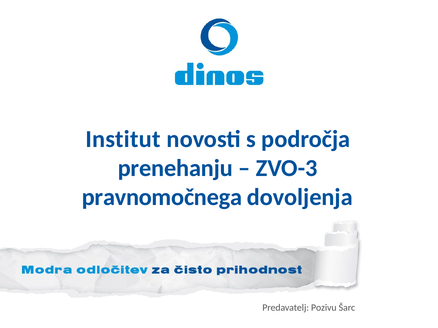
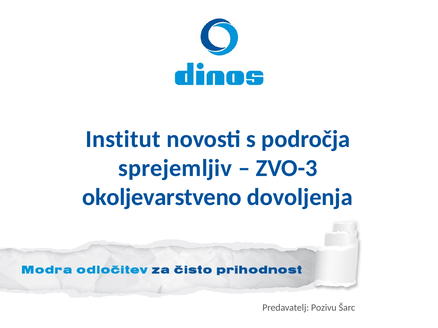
prenehanju: prenehanju -> sprejemljiv (175, 168)
pravnomočnega: pravnomočnega -> okoljevarstveno (162, 198)
